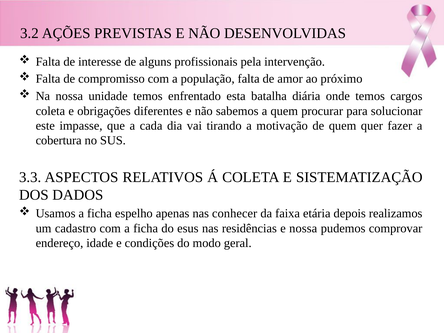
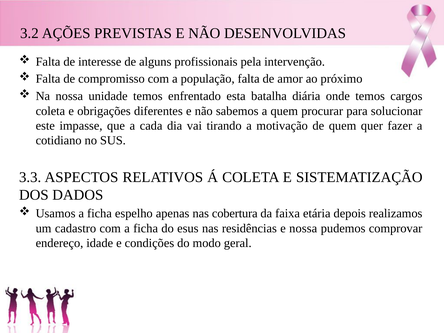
cobertura: cobertura -> cotidiano (59, 141)
conhecer: conhecer -> cobertura (235, 214)
